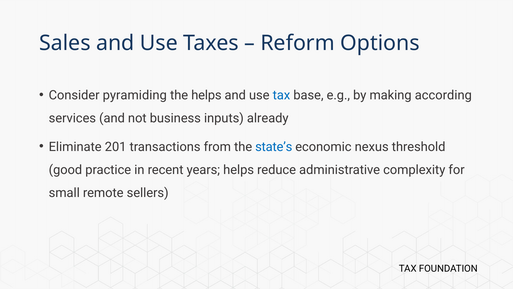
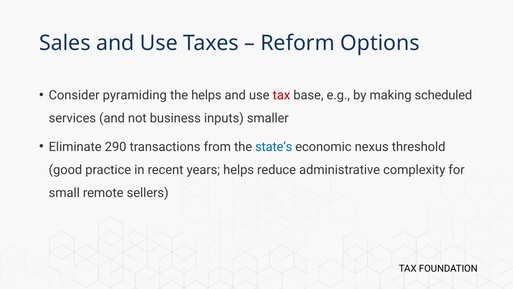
tax colour: blue -> red (281, 95)
according: according -> scheduled (443, 95)
already: already -> smaller (268, 118)
201: 201 -> 290 (116, 147)
